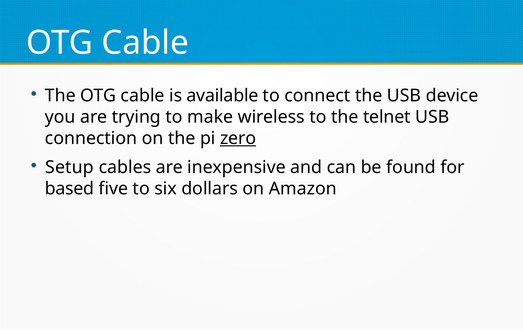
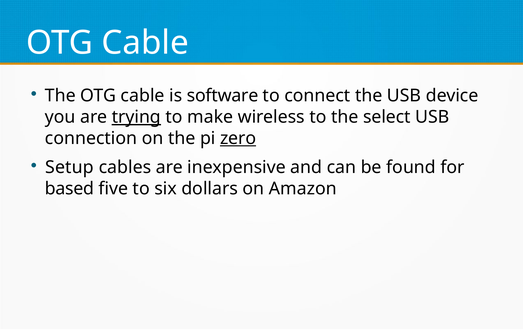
available: available -> software (223, 96)
trying underline: none -> present (136, 117)
telnet: telnet -> select (387, 117)
